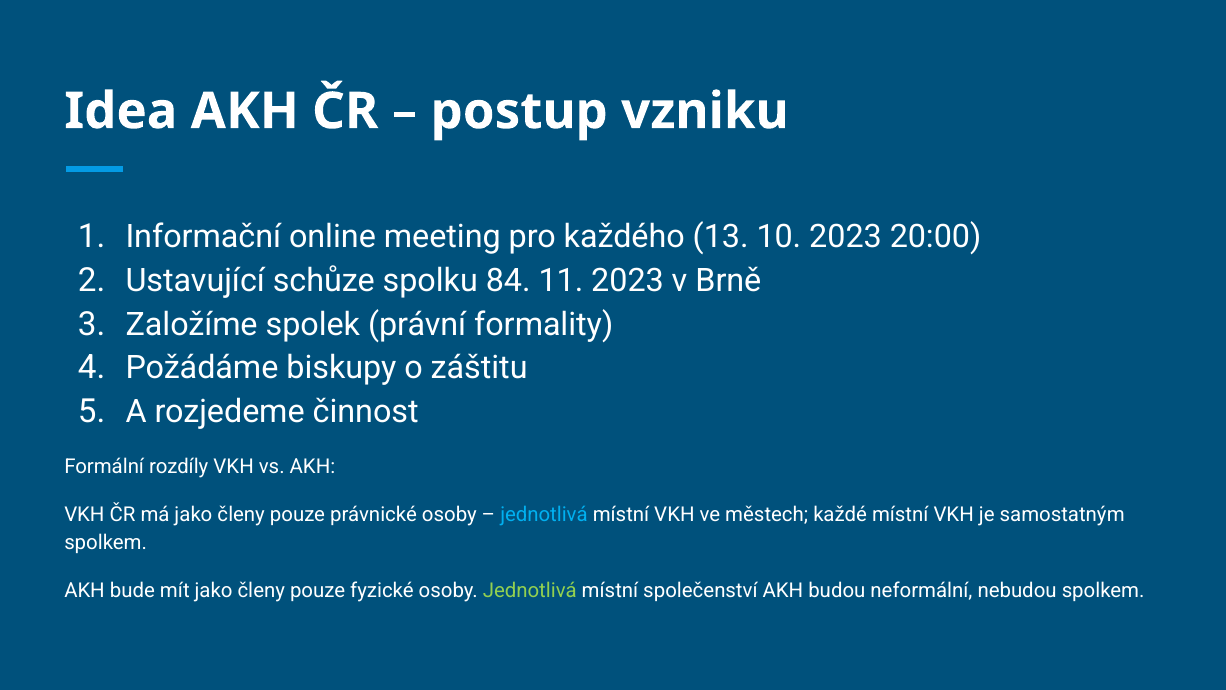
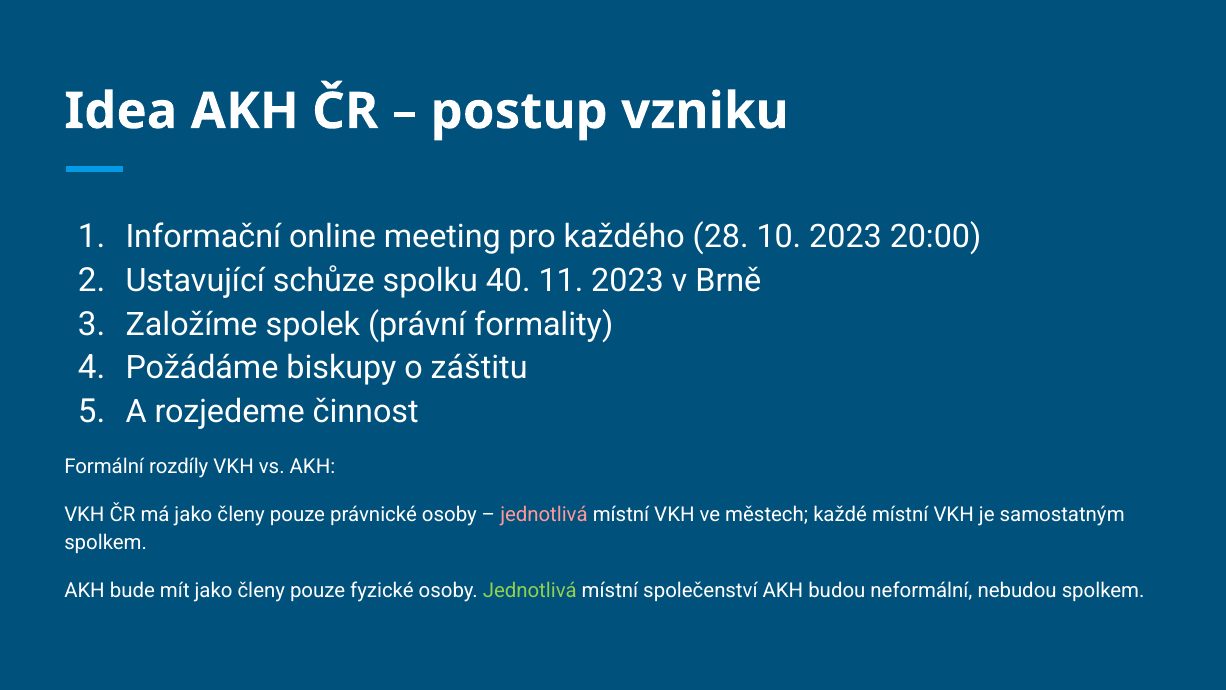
13: 13 -> 28 (721, 237)
84: 84 -> 40 (508, 281)
jednotlivá colour: light blue -> pink (544, 515)
